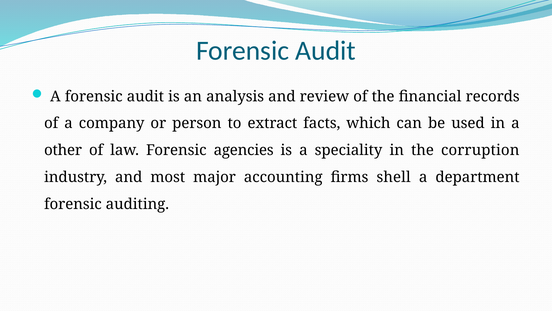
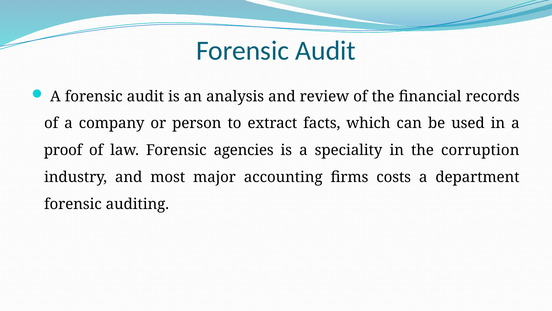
other: other -> proof (63, 150)
shell: shell -> costs (394, 177)
